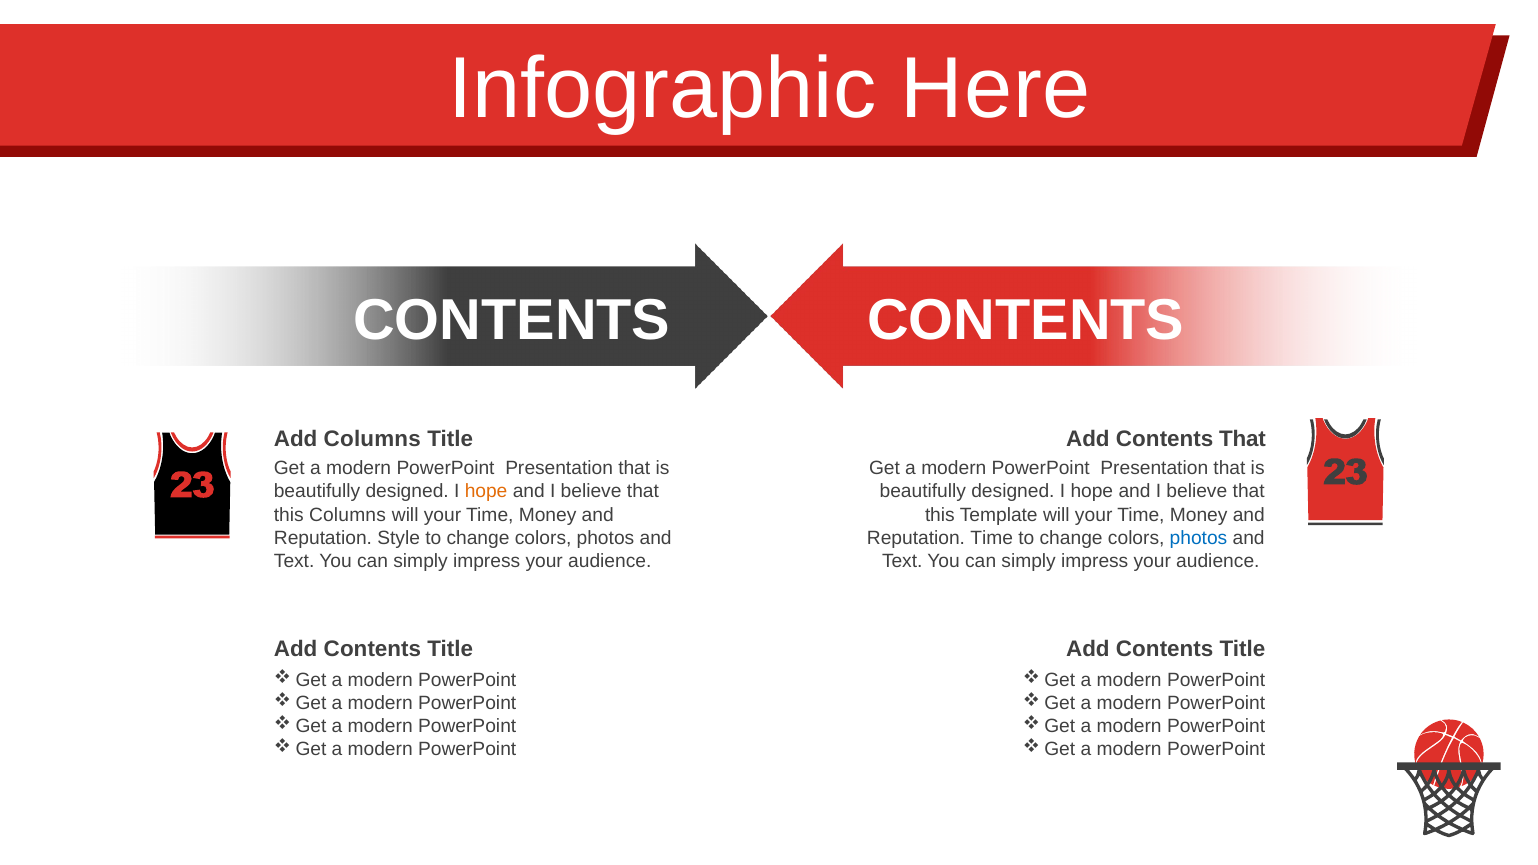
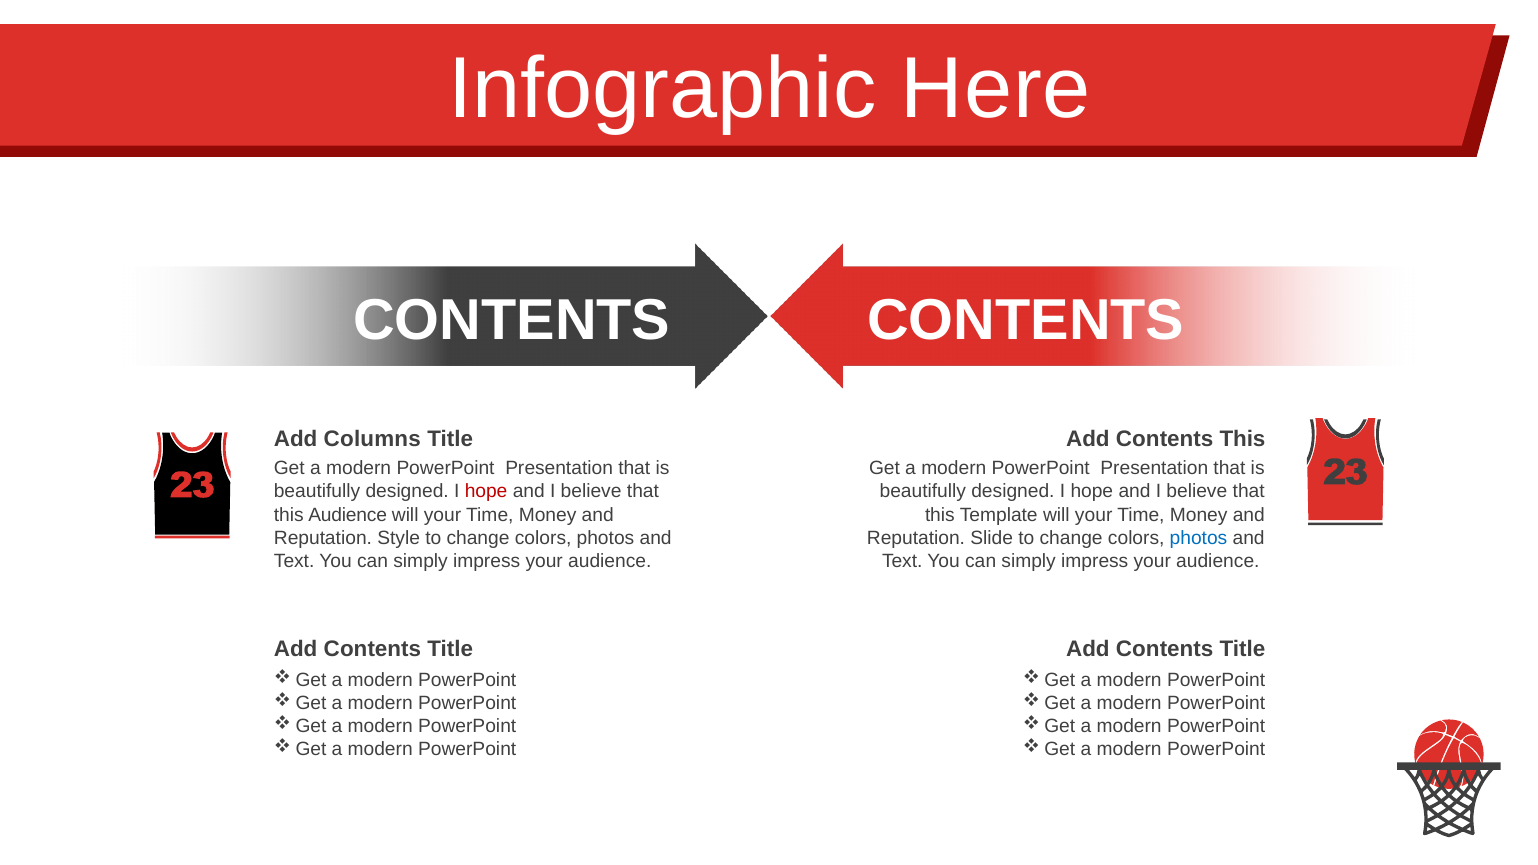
Contents That: That -> This (1242, 439)
hope colour: orange -> red (486, 492)
this Columns: Columns -> Audience (348, 515)
Reputation Time: Time -> Slide (992, 538)
